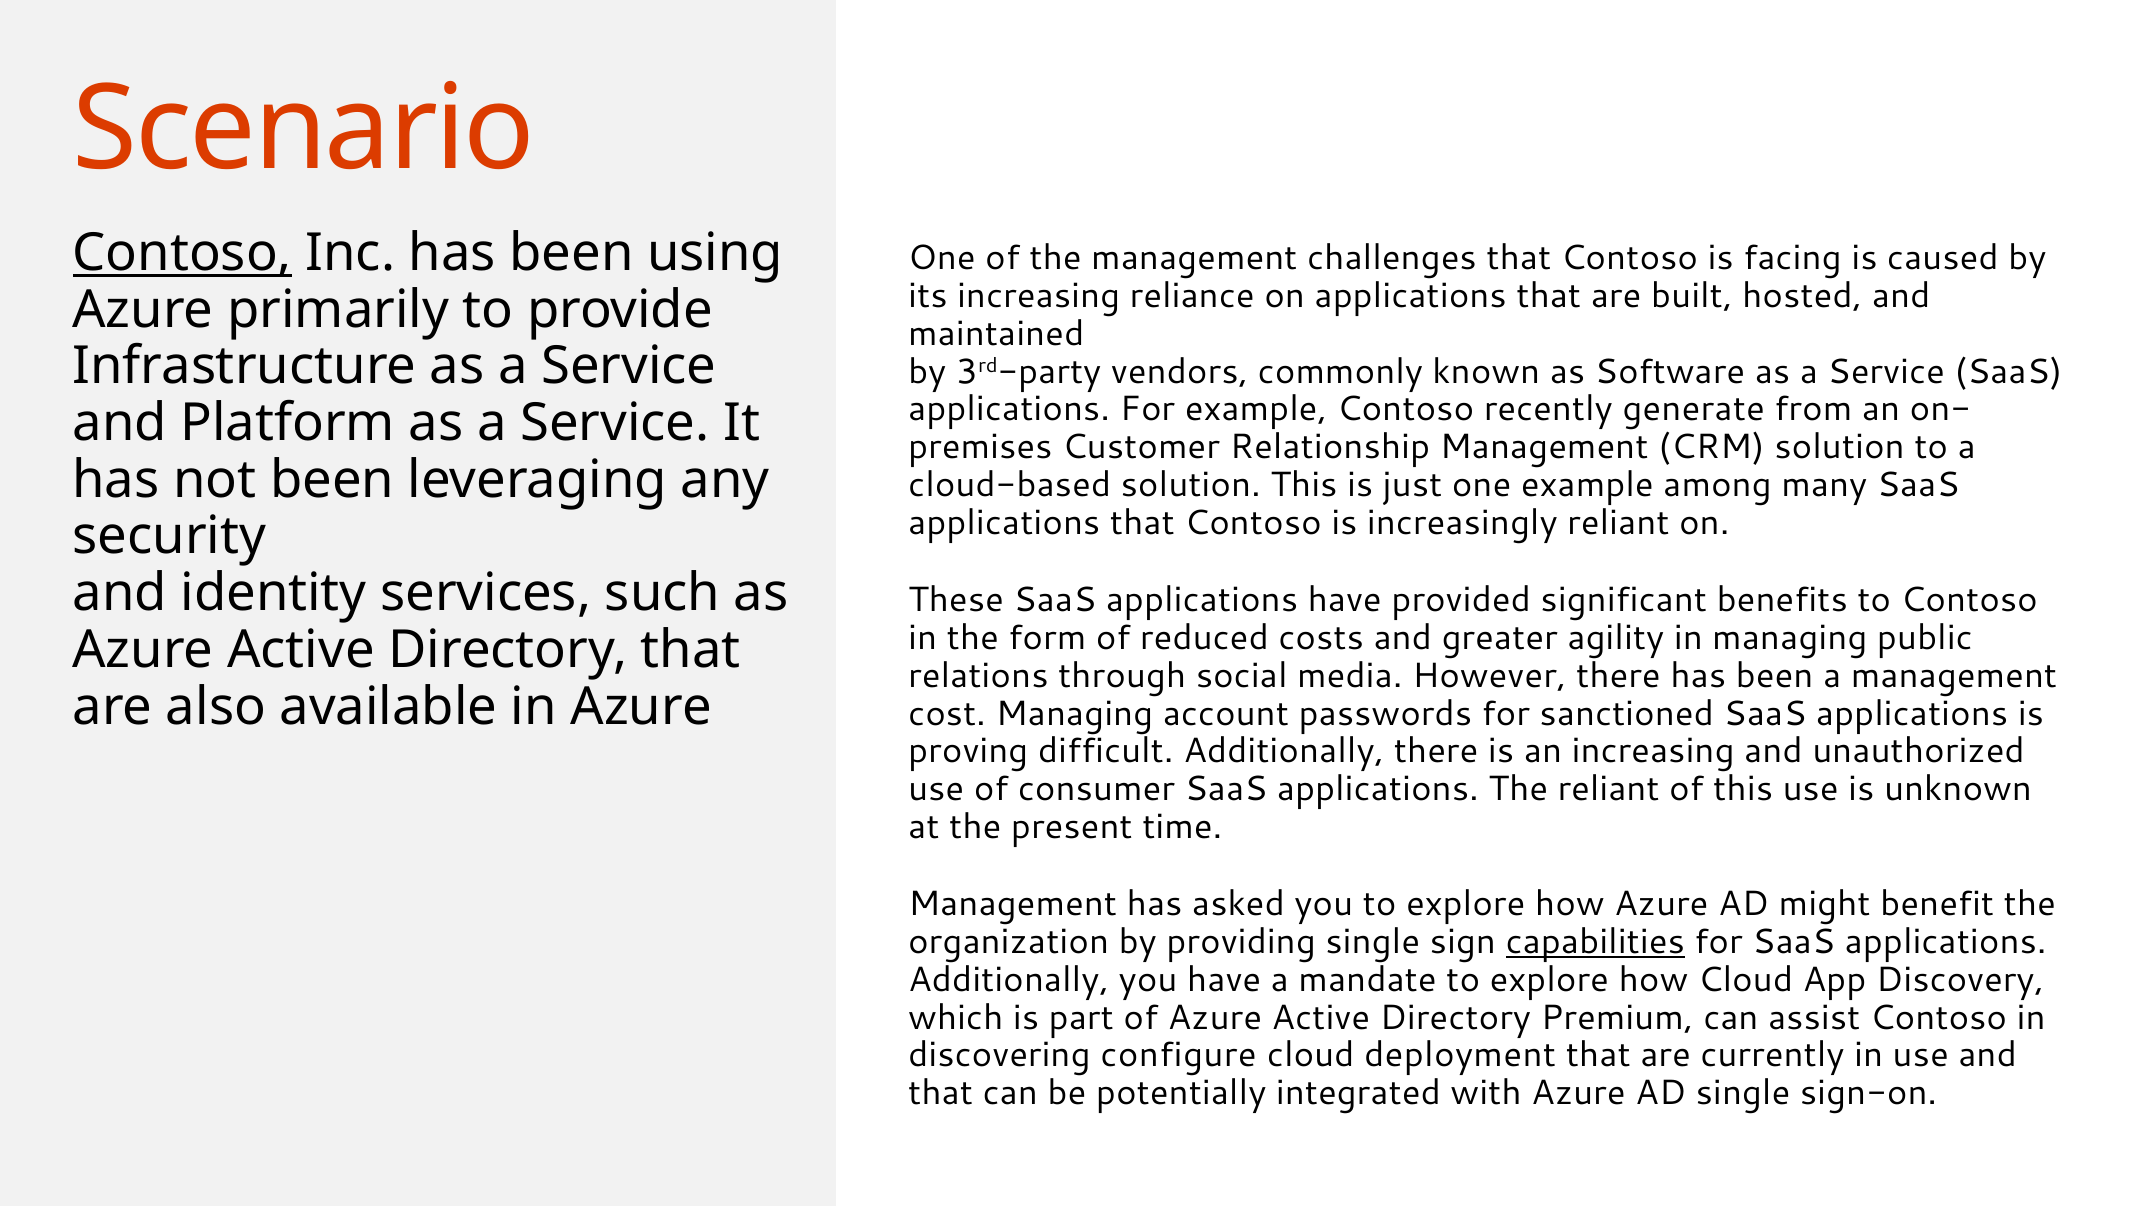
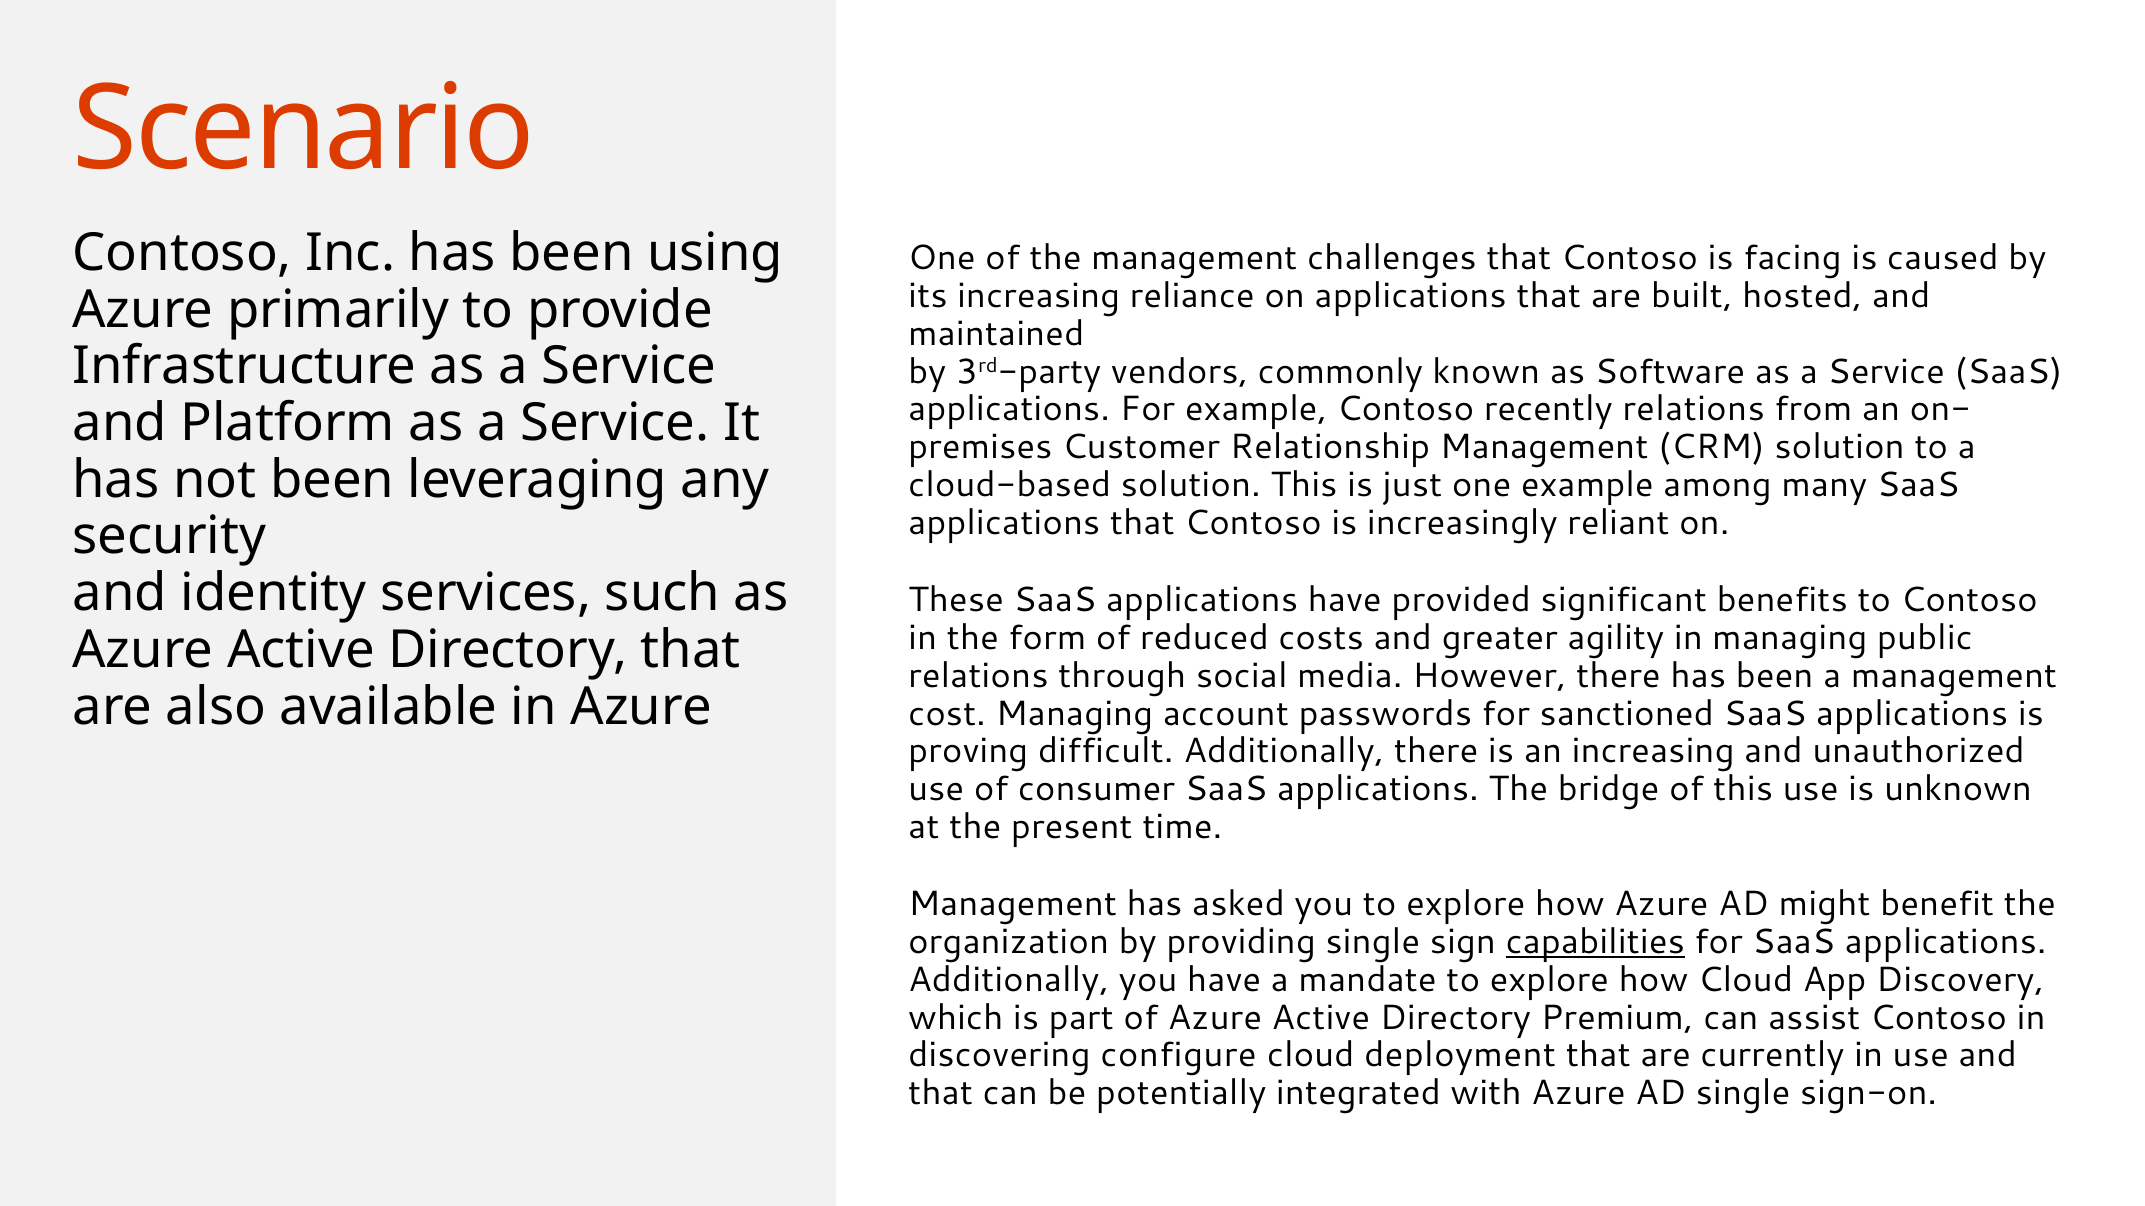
Contoso underline: present -> none (182, 253)
recently generate: generate -> relations (1694, 410)
The reliant: reliant -> bridge (1609, 789)
